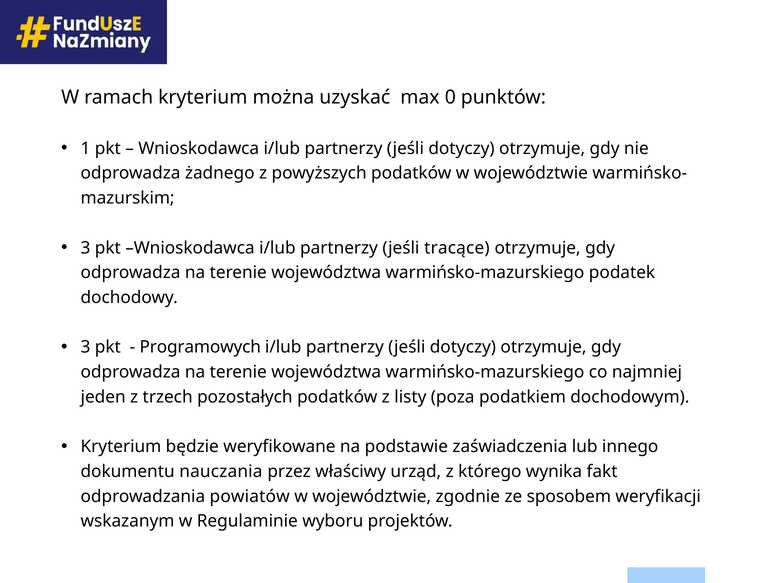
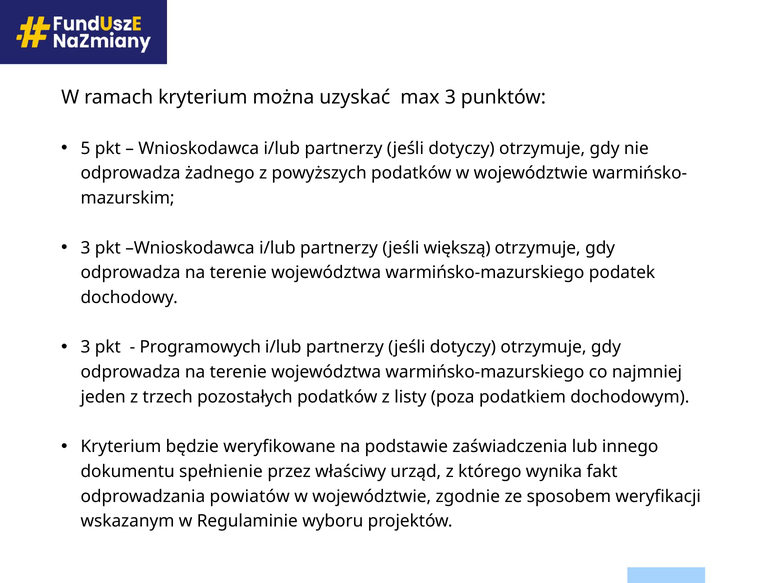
max 0: 0 -> 3 (450, 98)
1: 1 -> 5 (86, 148)
tracące: tracące -> większą (457, 248)
nauczania: nauczania -> spełnienie (221, 471)
